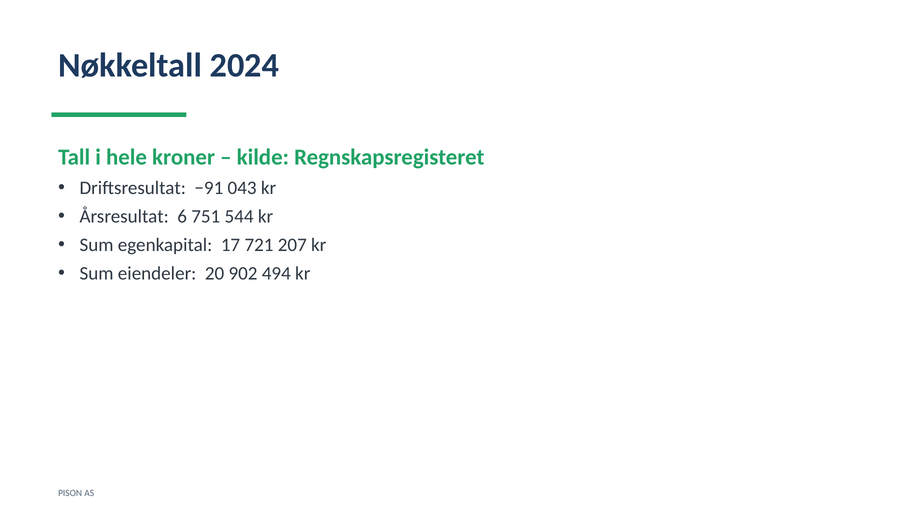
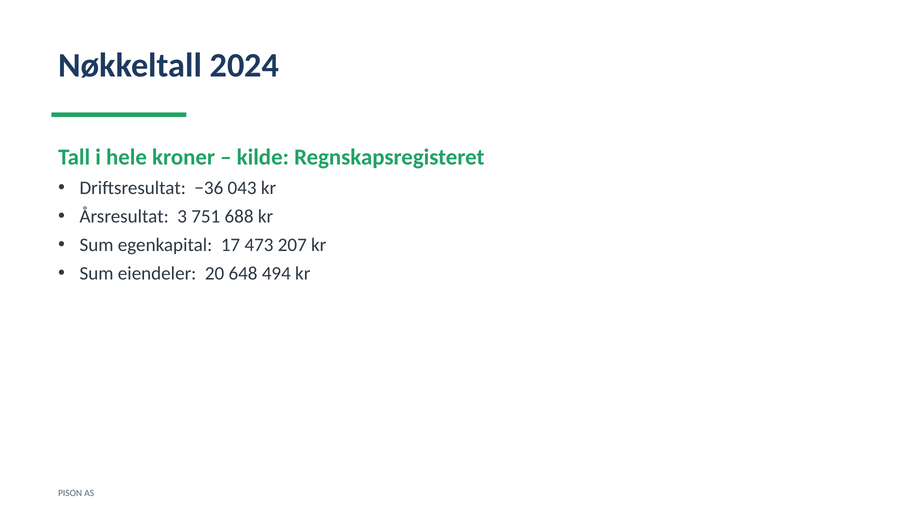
−91: −91 -> −36 (209, 188)
6: 6 -> 3 (182, 217)
544: 544 -> 688 (239, 217)
721: 721 -> 473 (259, 245)
902: 902 -> 648 (243, 274)
